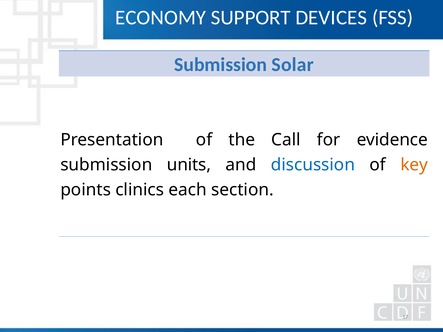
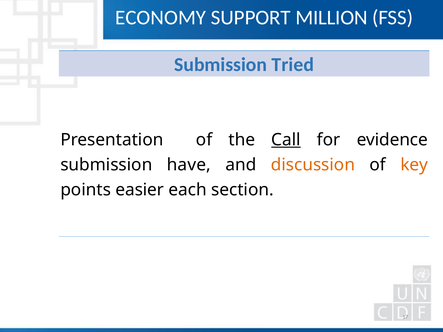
DEVICES: DEVICES -> MILLION (331, 18)
Solar: Solar -> Tried (293, 65)
Call underline: none -> present (286, 140)
units: units -> have (189, 165)
discussion colour: blue -> orange (313, 165)
clinics: clinics -> easier (140, 190)
